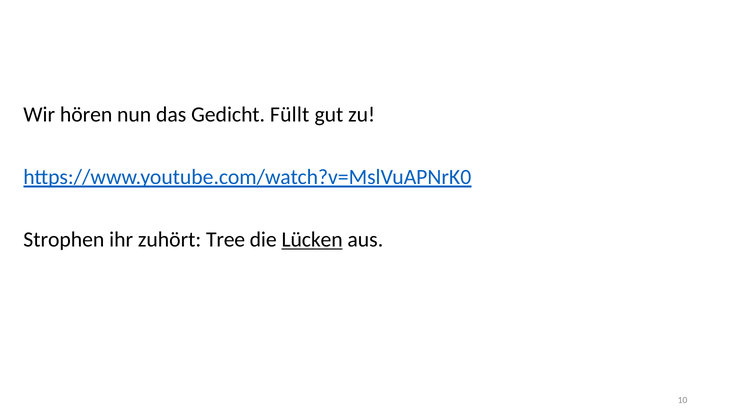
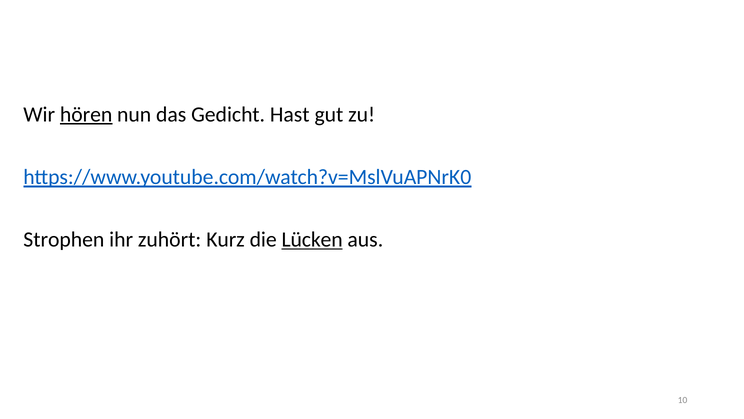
hören underline: none -> present (86, 114)
Füllt: Füllt -> Hast (290, 114)
Tree: Tree -> Kurz (226, 239)
